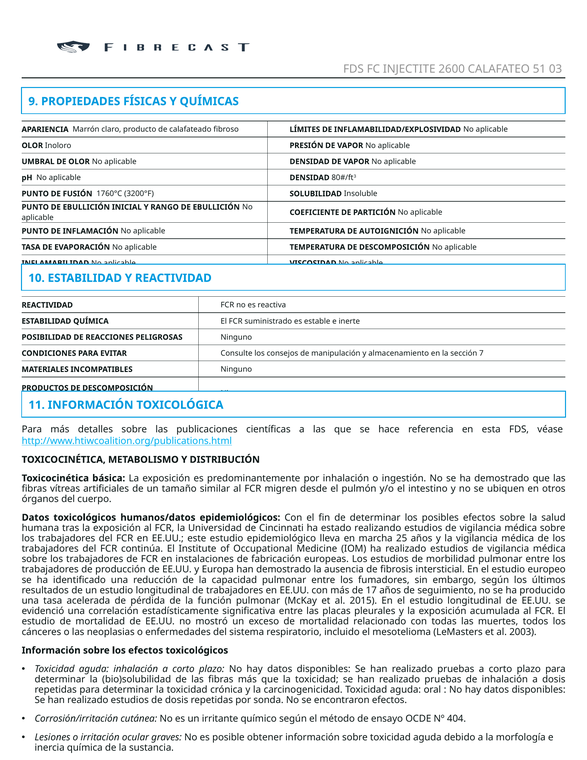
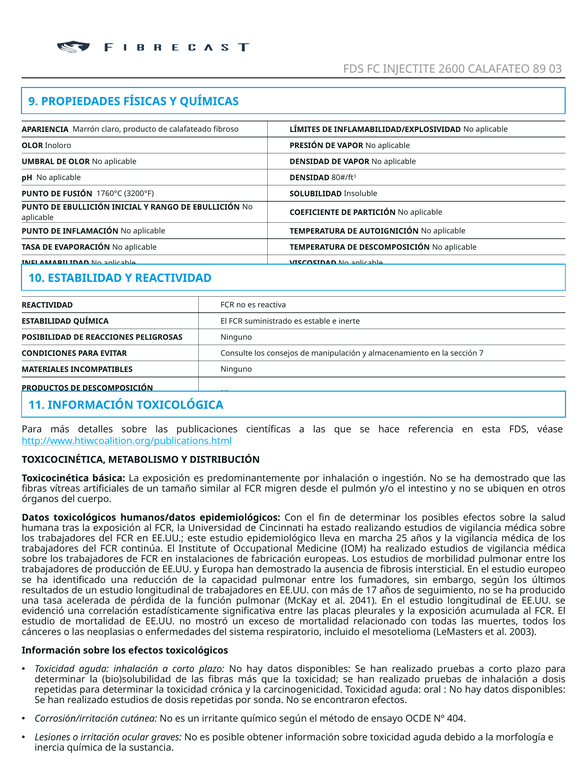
51: 51 -> 89 (539, 69)
2015: 2015 -> 2041 (363, 600)
